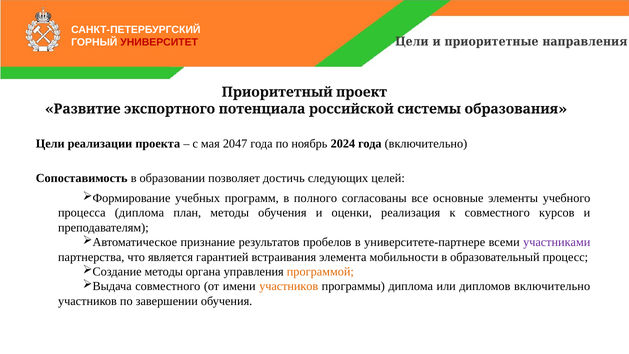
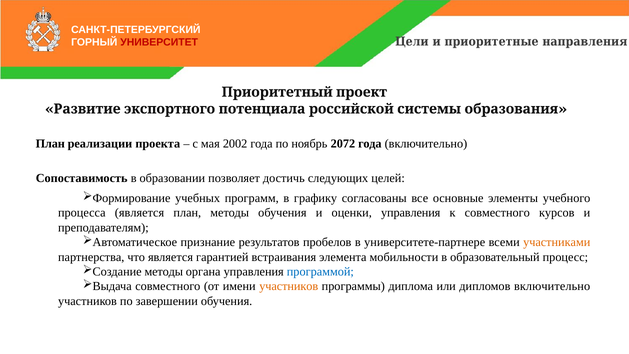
Цели: Цели -> План (50, 144)
2047: 2047 -> 2002 (235, 144)
2024: 2024 -> 2072 (343, 144)
полного: полного -> графику (316, 198)
процесса диплома: диплома -> является (139, 213)
оценки реализация: реализация -> управления (411, 213)
участниками colour: purple -> orange (557, 242)
программой colour: orange -> blue (320, 272)
